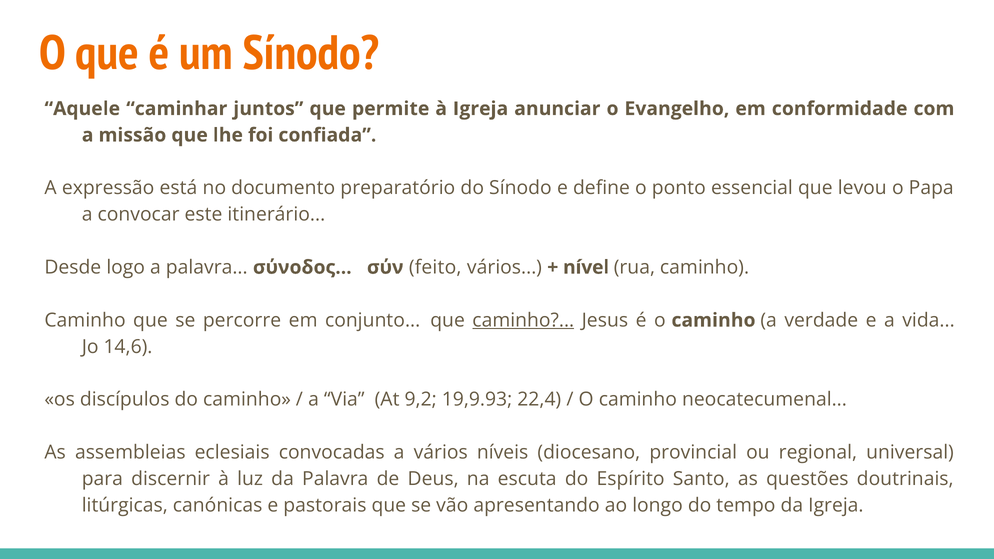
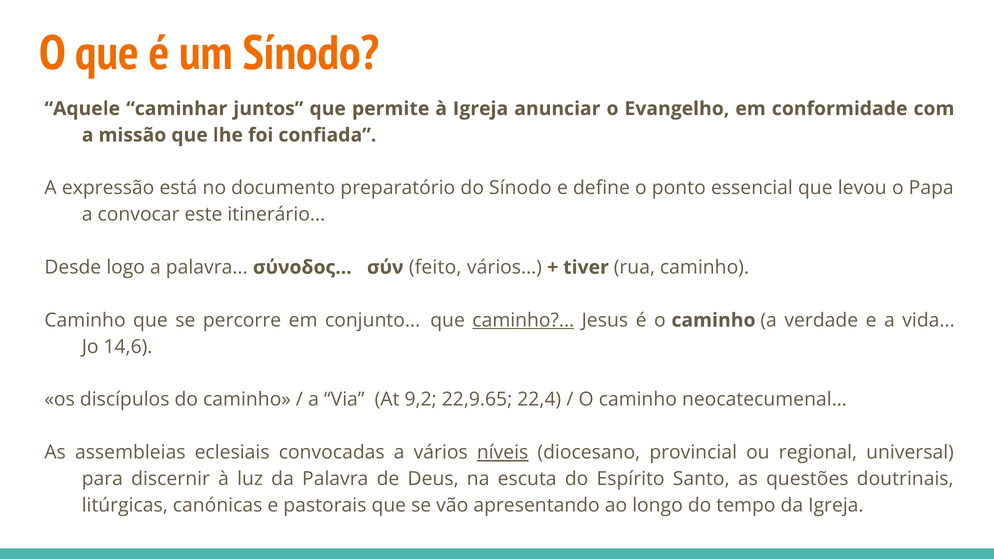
nível: nível -> tiver (586, 267)
19,9.93: 19,9.93 -> 22,9.65 (477, 400)
níveis underline: none -> present (503, 453)
